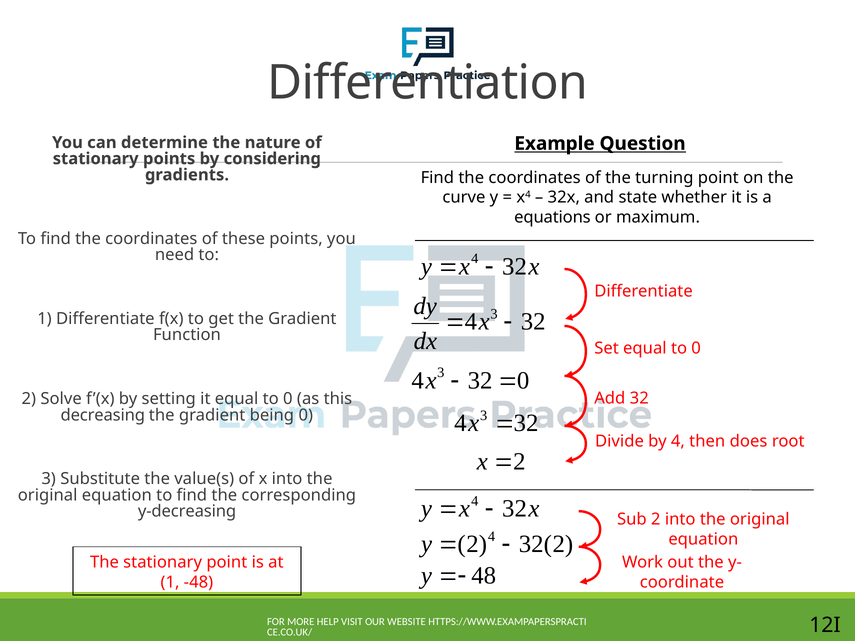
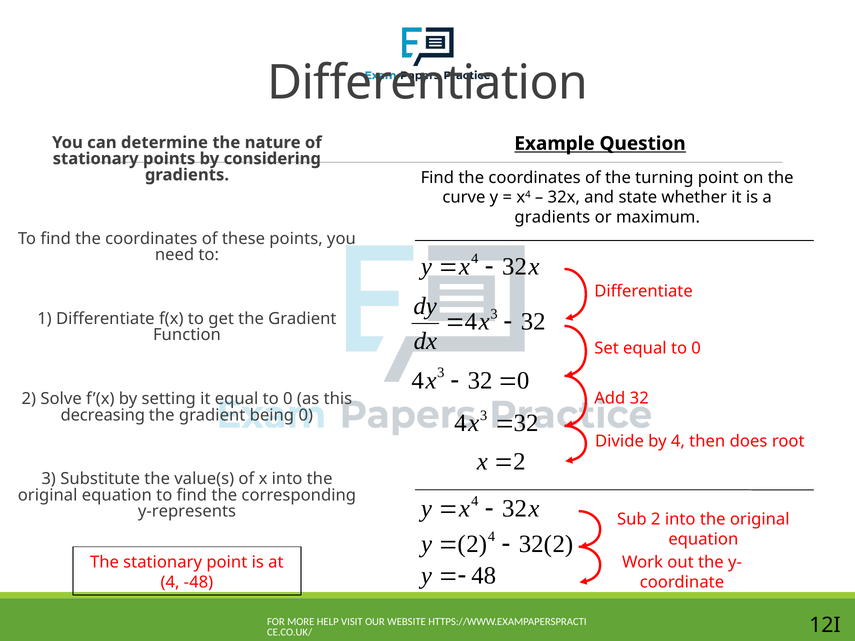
equations: equations -> gradients (552, 218)
y-decreasing: y-decreasing -> y-represents (187, 511)
1: 1 -> 4 (170, 582)
